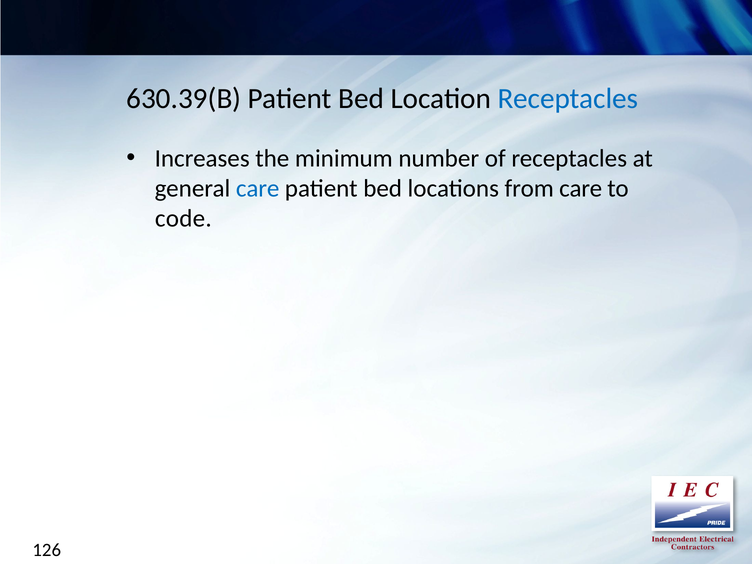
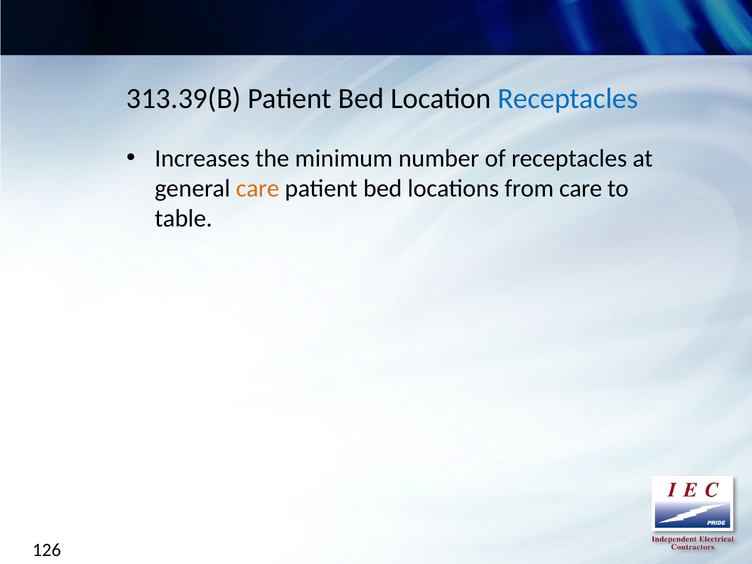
630.39(B: 630.39(B -> 313.39(B (184, 98)
care colour: blue -> orange (258, 188)
code: code -> table (184, 219)
